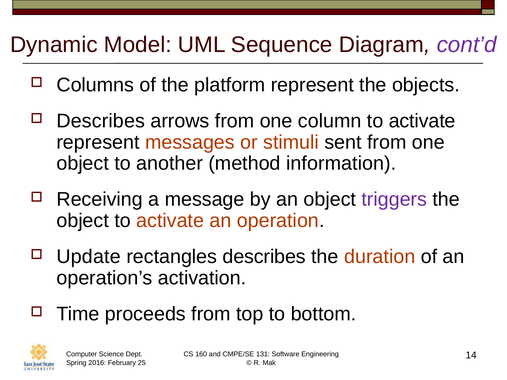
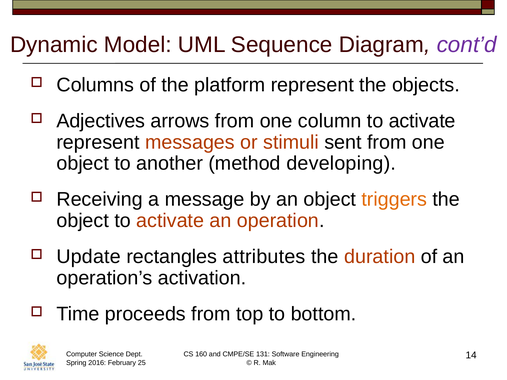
Describes: Describes -> Adjectives (101, 121)
information: information -> developing (341, 164)
triggers colour: purple -> orange (394, 200)
rectangles describes: describes -> attributes (264, 257)
